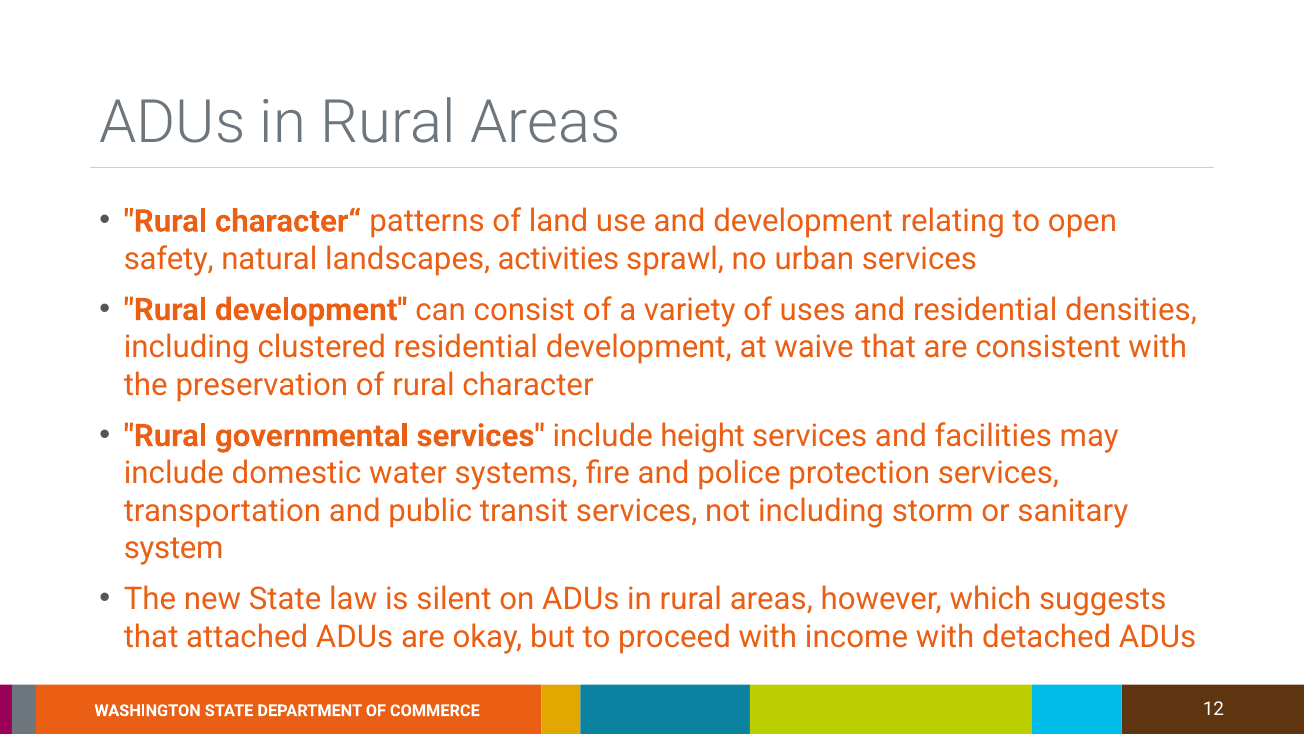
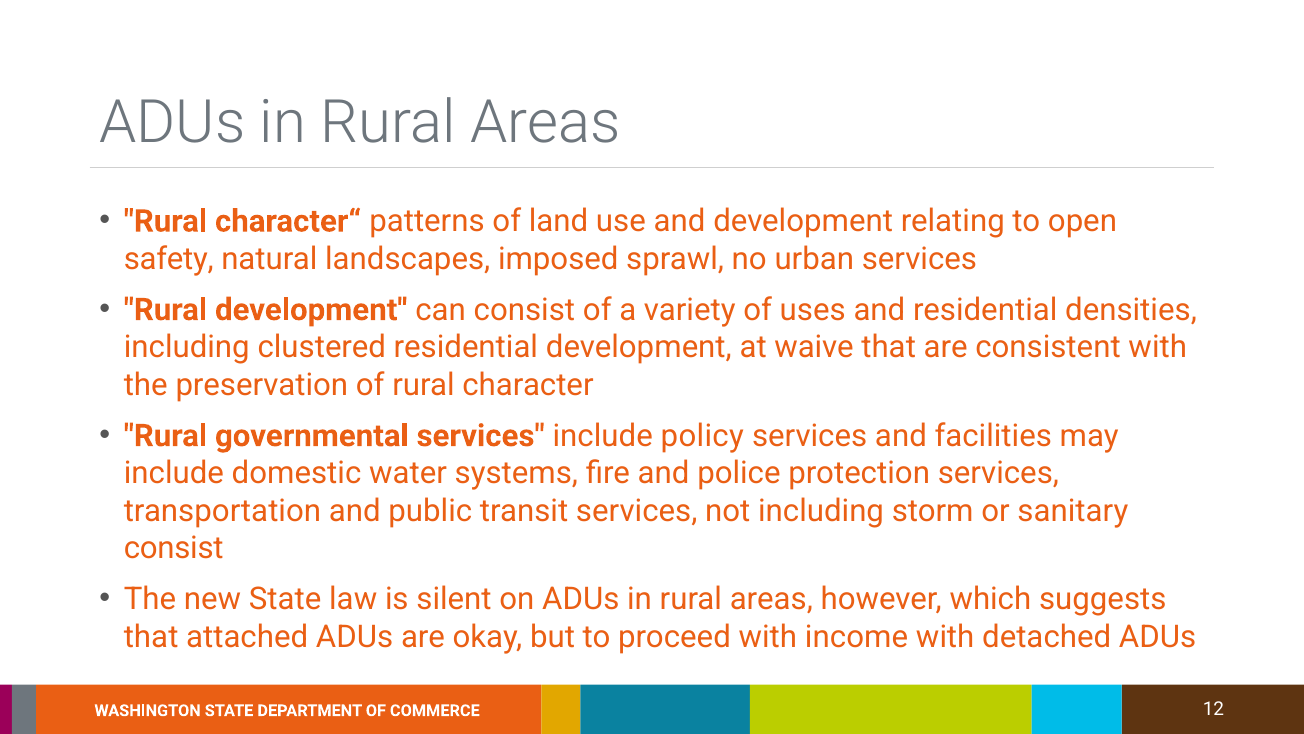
activities: activities -> imposed (558, 259)
height: height -> policy (702, 436)
system: system -> consist (174, 548)
